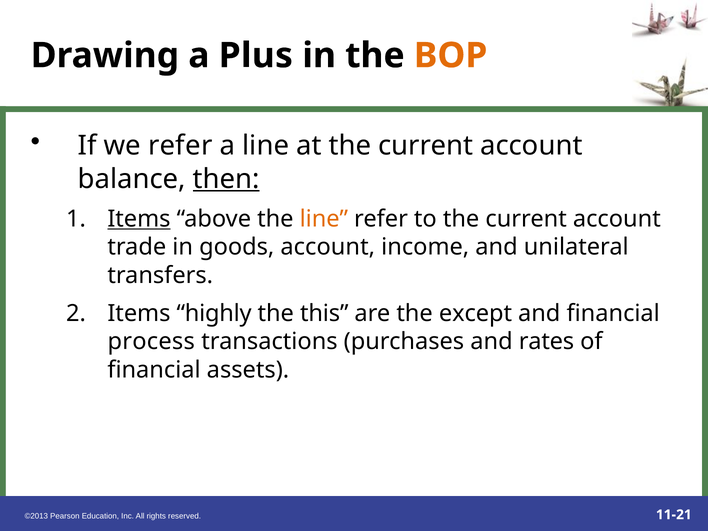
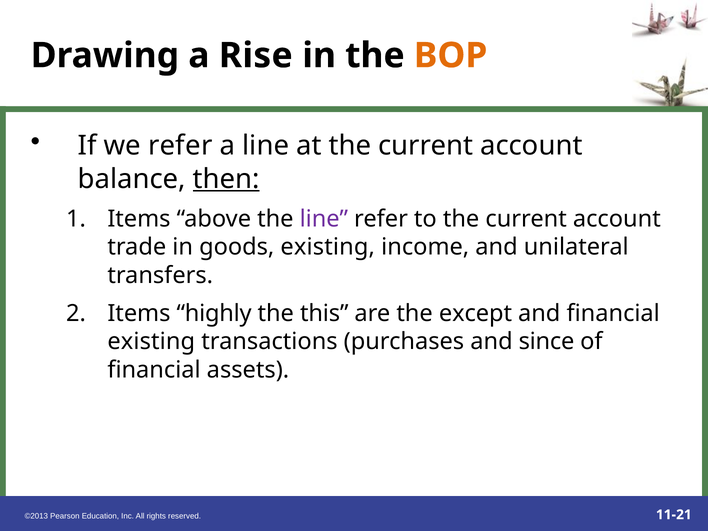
Plus: Plus -> Rise (256, 56)
Items underline: present -> none (139, 219)
line colour: orange -> purple (324, 219)
goods account: account -> existing (328, 247)
process: process -> existing (151, 342)
rates: rates -> since (547, 342)
